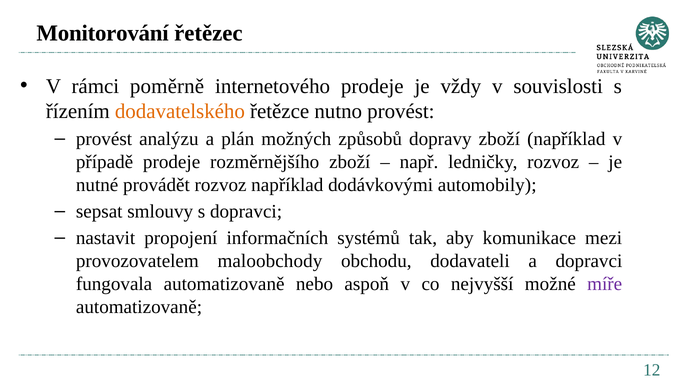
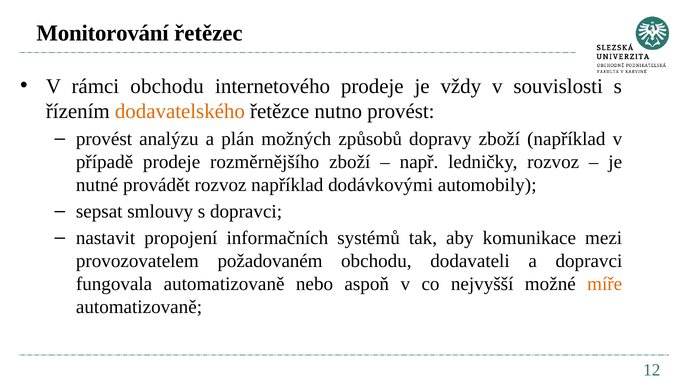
rámci poměrně: poměrně -> obchodu (167, 86)
maloobchody: maloobchody -> požadovaném (270, 261)
míře colour: purple -> orange (605, 284)
